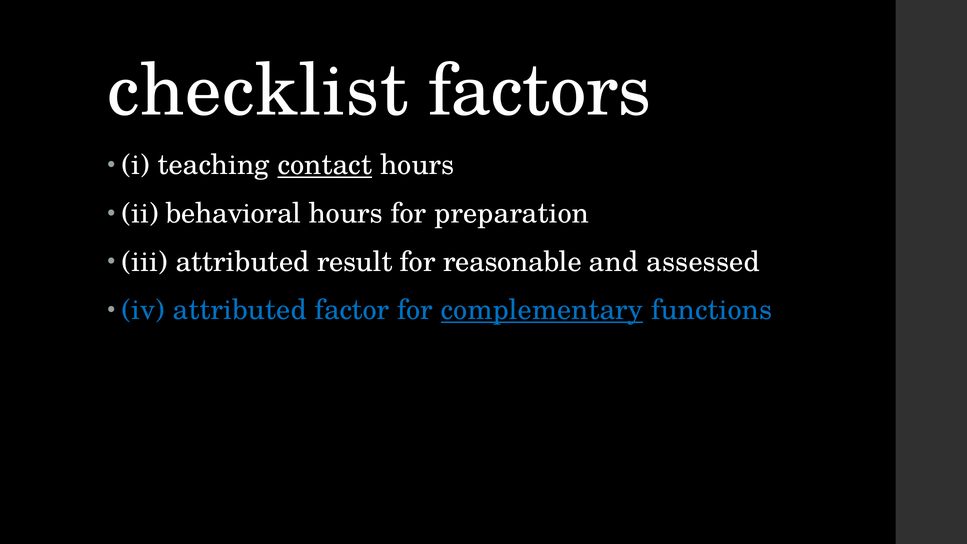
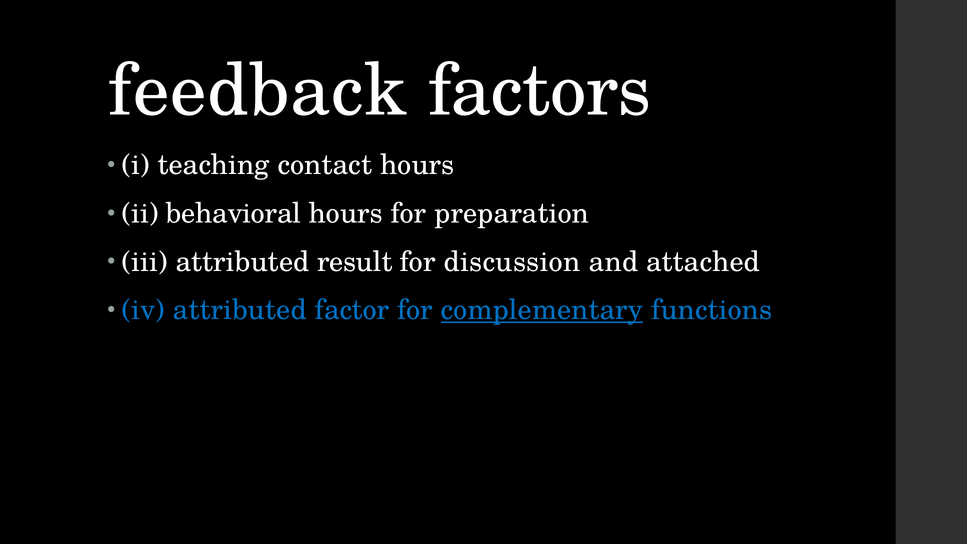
checklist: checklist -> feedback (258, 91)
contact underline: present -> none (325, 165)
reasonable: reasonable -> discussion (512, 262)
assessed: assessed -> attached (703, 262)
